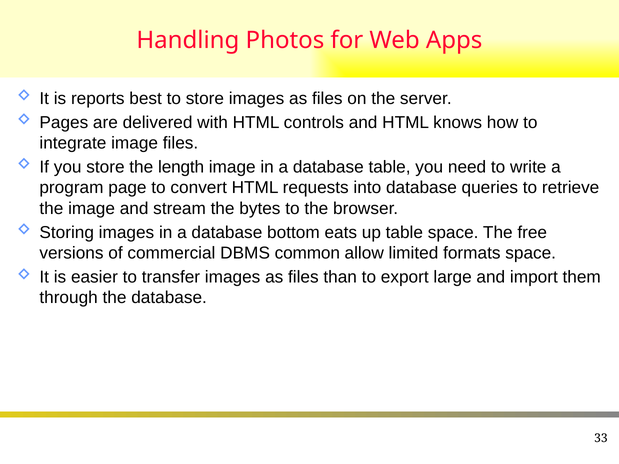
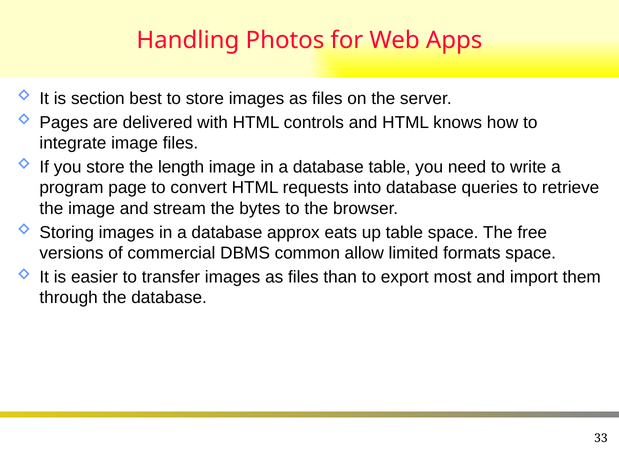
reports: reports -> section (98, 98)
bottom: bottom -> approx (293, 233)
large: large -> most (453, 277)
